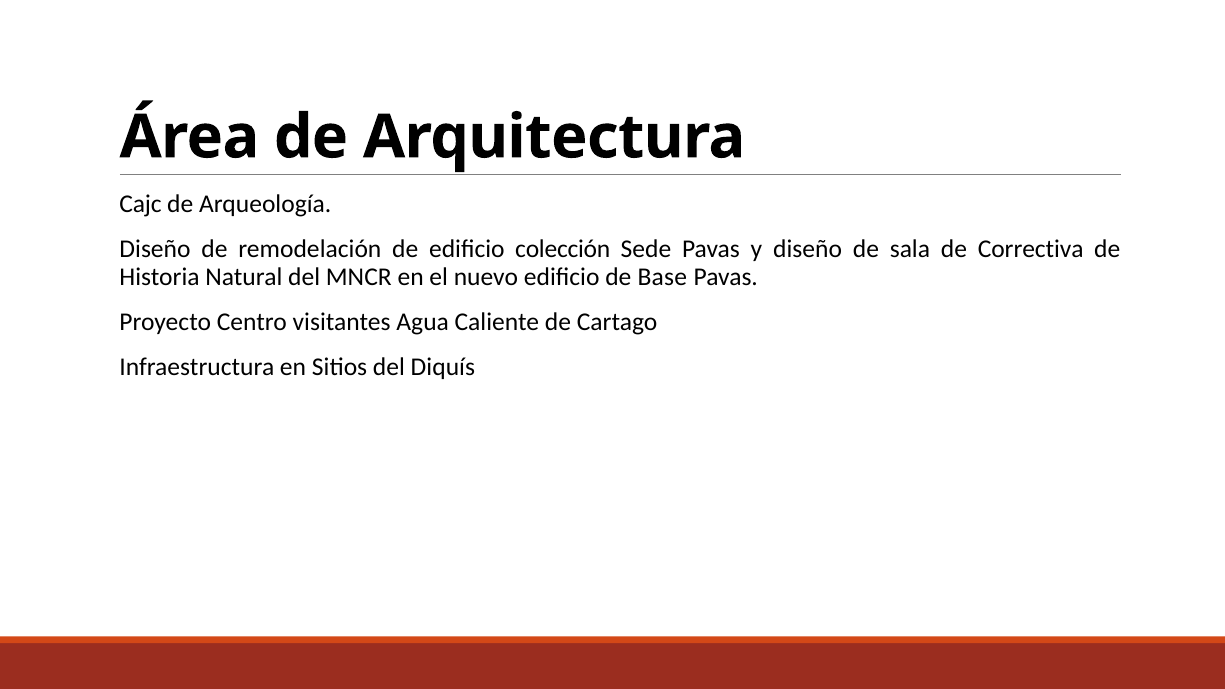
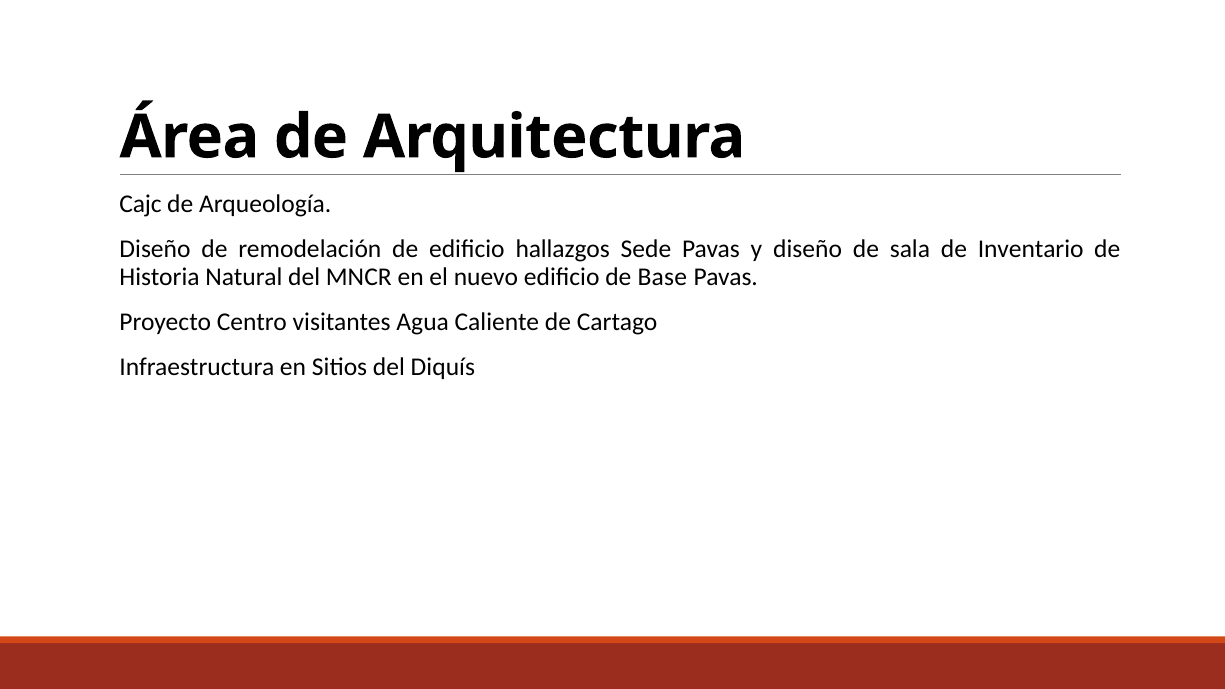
colección: colección -> hallazgos (563, 249)
Correctiva: Correctiva -> Inventario (1031, 249)
